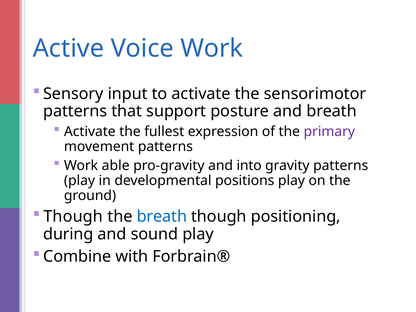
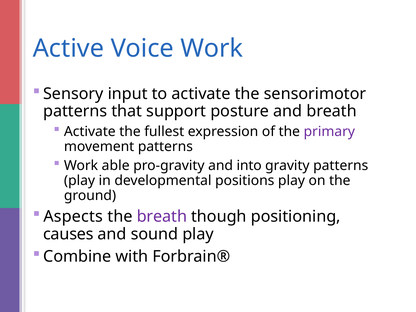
Though: Though -> Aspects (73, 217)
breath colour: blue -> purple (162, 217)
during: during -> causes (68, 234)
